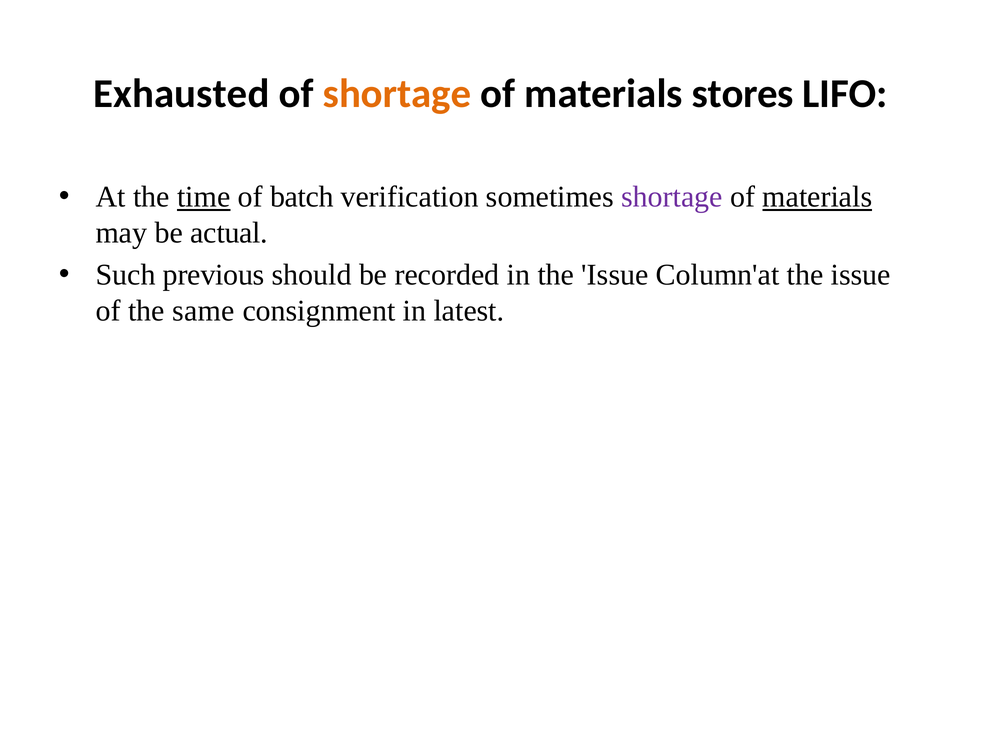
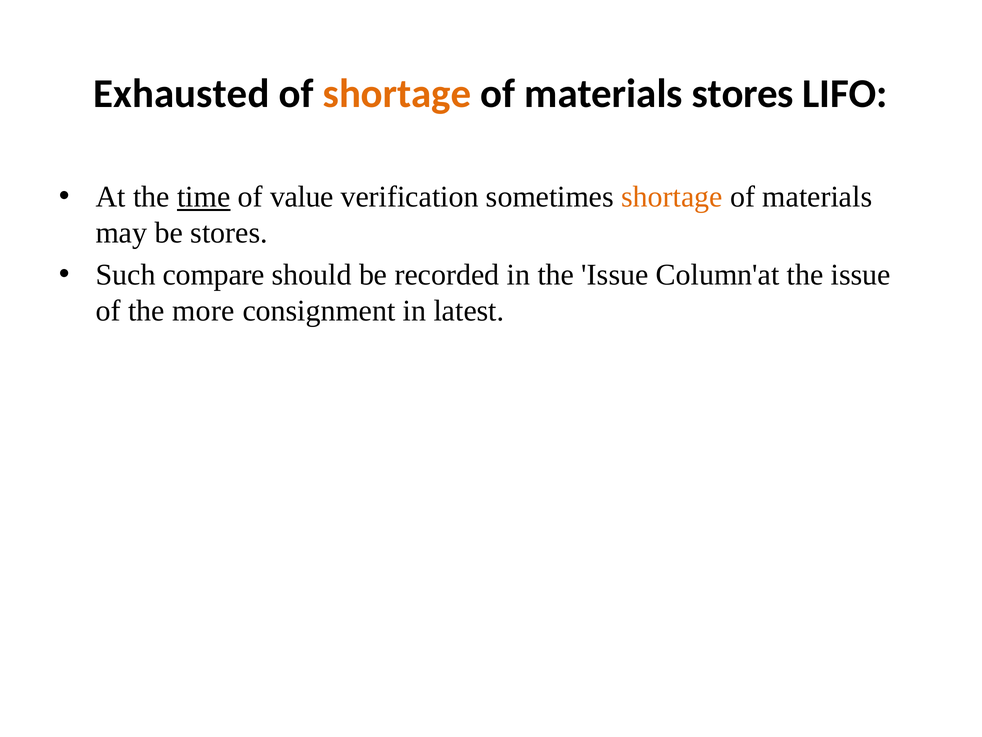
batch: batch -> value (302, 197)
shortage colour: purple -> orange (672, 197)
materials underline: present -> none (817, 197)
be actual: actual -> stores (229, 233)
previous: previous -> compare (214, 275)
same: same -> more (203, 311)
